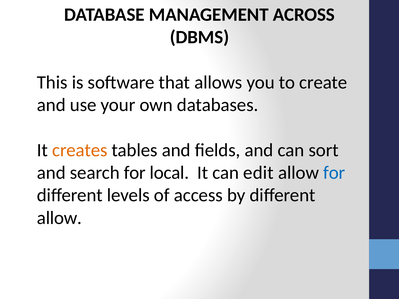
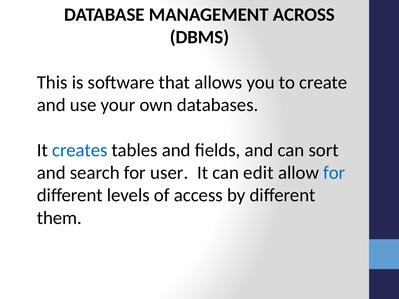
creates colour: orange -> blue (80, 150)
local: local -> user (169, 173)
allow: allow -> them (59, 218)
